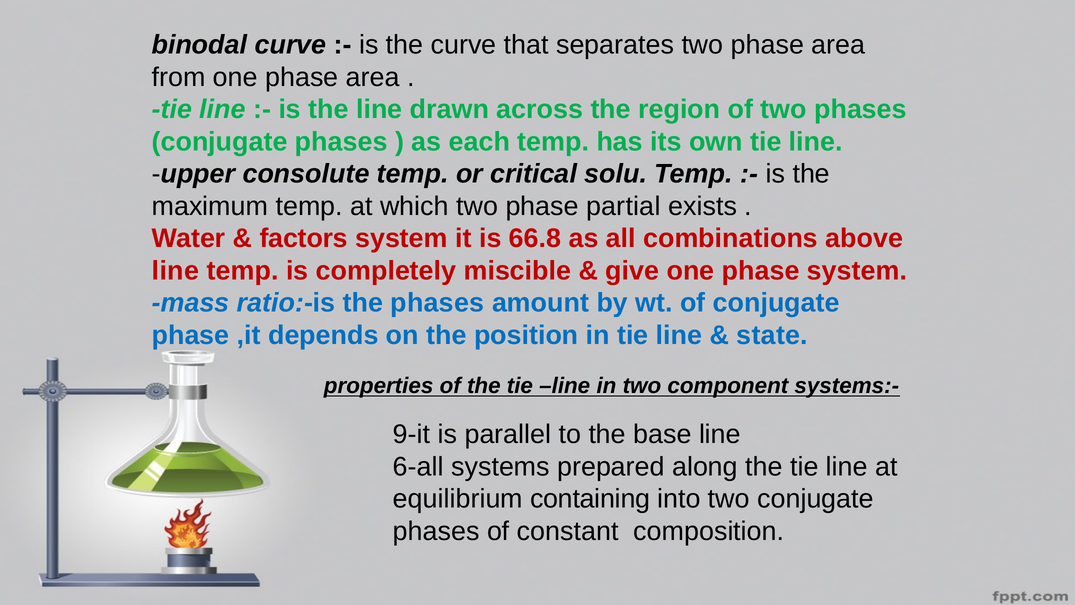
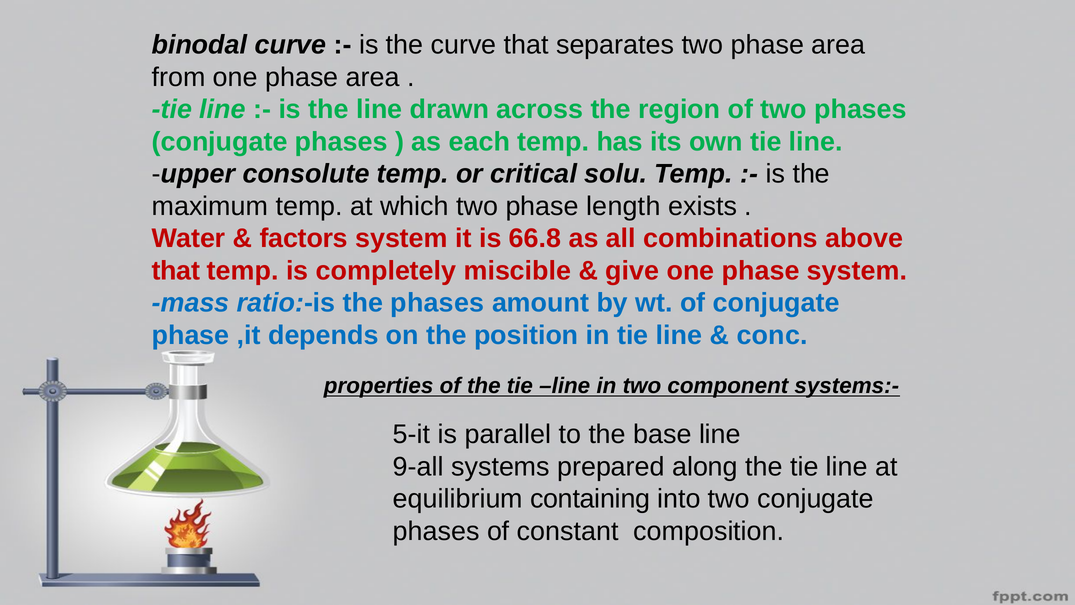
partial: partial -> length (623, 206)
line: line -> that (176, 271)
state: state -> conc (772, 335)
9-it: 9-it -> 5-it (412, 434)
6-all: 6-all -> 9-all (418, 467)
